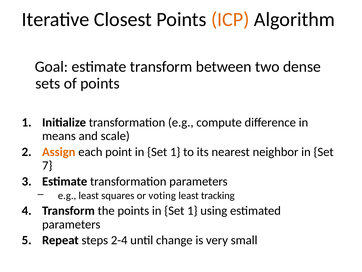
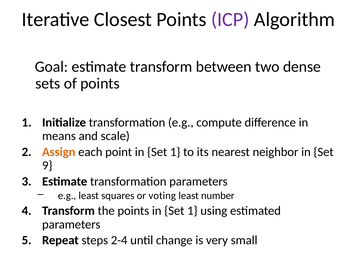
ICP colour: orange -> purple (230, 20)
7: 7 -> 9 (47, 165)
tracking: tracking -> number (218, 195)
